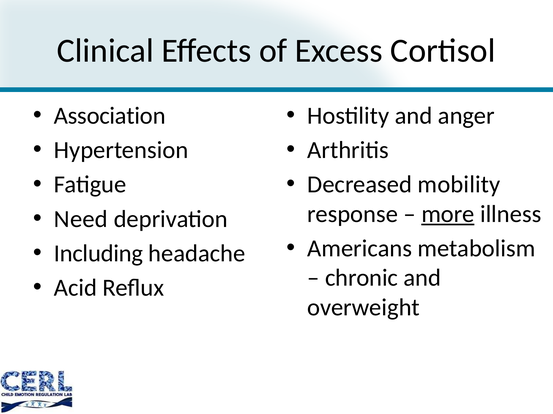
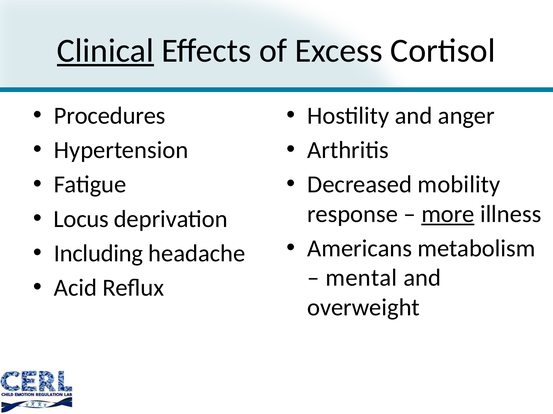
Clinical underline: none -> present (105, 51)
Association: Association -> Procedures (110, 116)
Need: Need -> Locus (81, 219)
chronic: chronic -> mental (361, 278)
